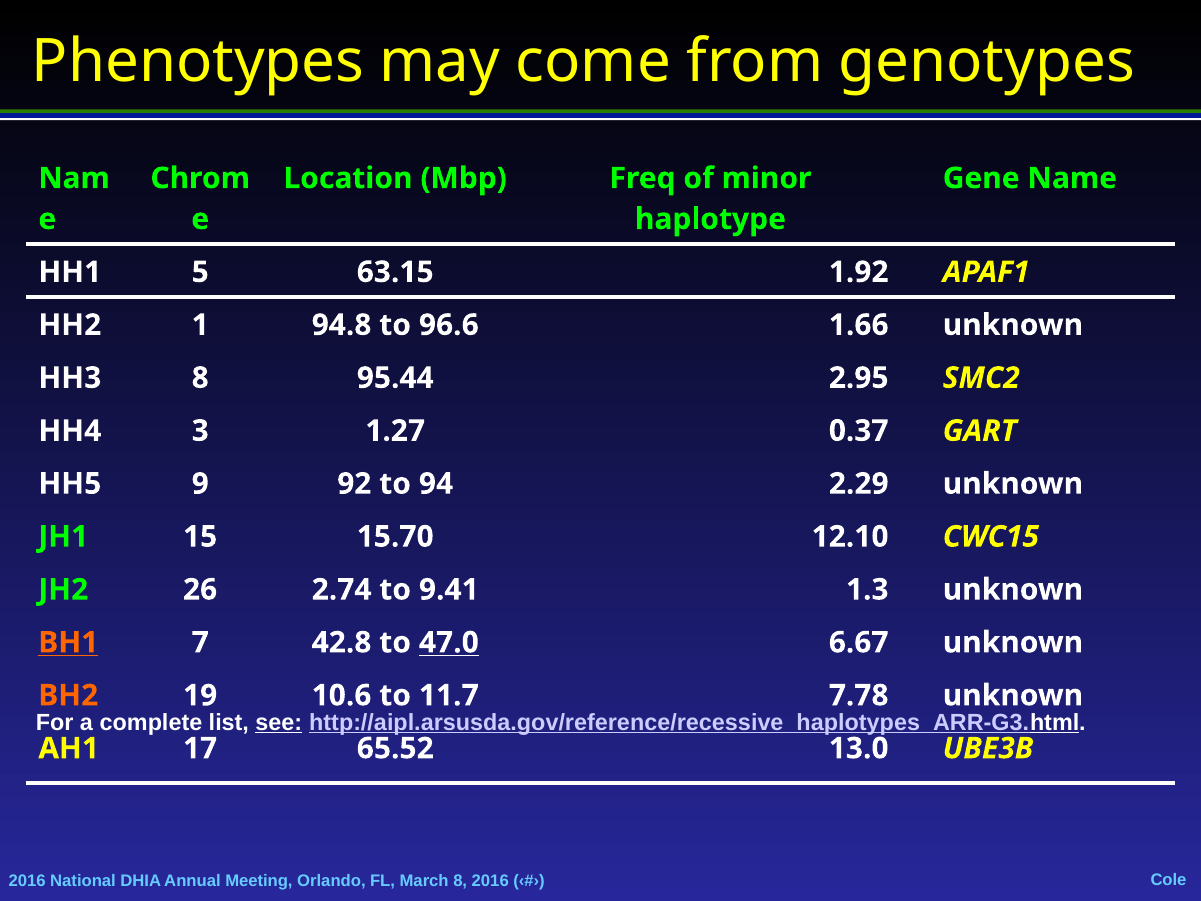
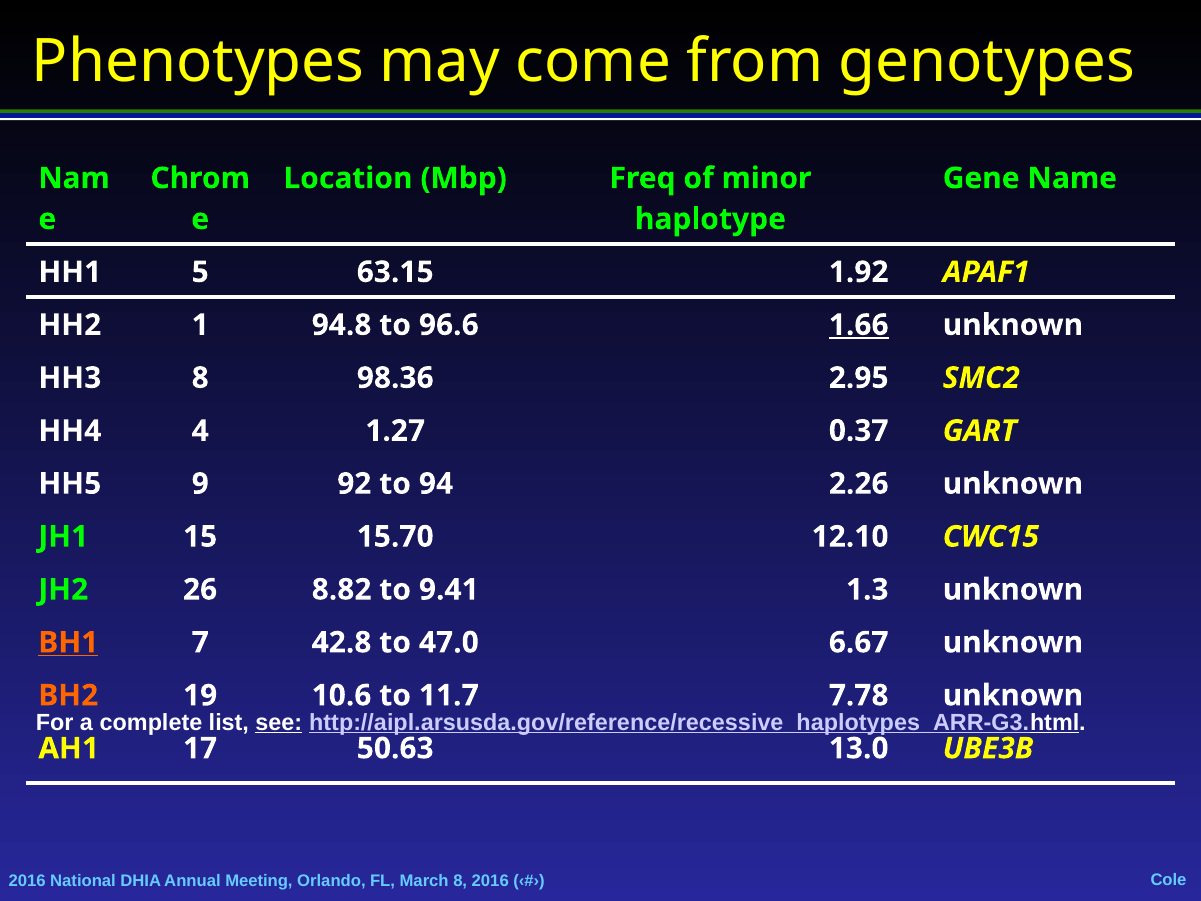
1.66 underline: none -> present (859, 325)
95.44: 95.44 -> 98.36 (395, 378)
3: 3 -> 4 (200, 431)
2.29: 2.29 -> 2.26 (859, 484)
2.74: 2.74 -> 8.82 (342, 589)
47.0 underline: present -> none (449, 642)
65.52: 65.52 -> 50.63 (395, 748)
